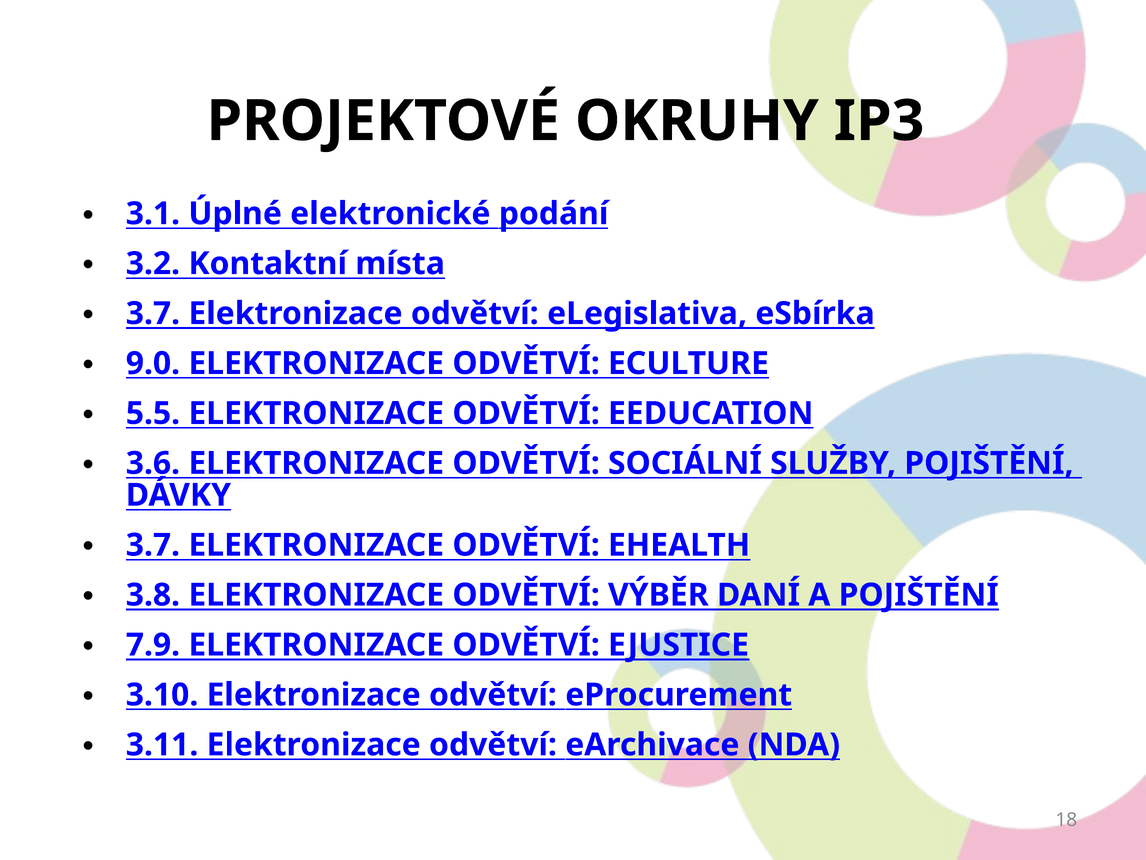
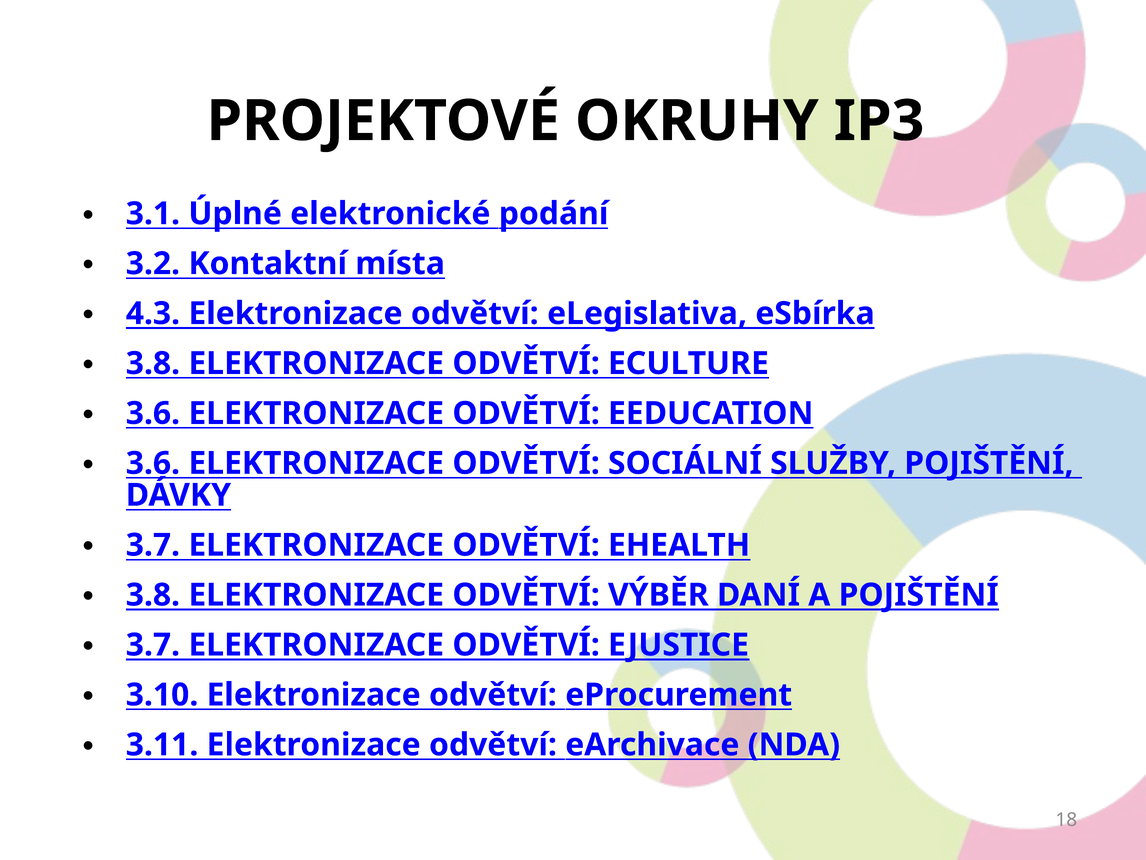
3.7: 3.7 -> 4.3 (153, 313)
9.0: 9.0 -> 3.8 (153, 363)
5.5: 5.5 -> 3.6 (153, 413)
7.9: 7.9 -> 3.7 (153, 645)
